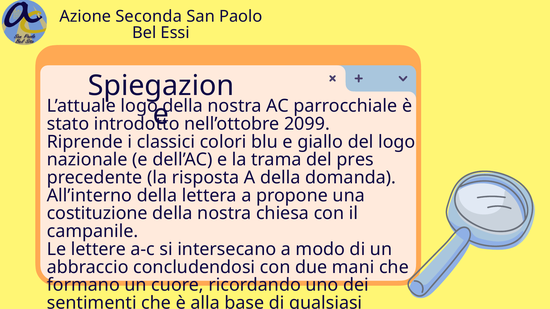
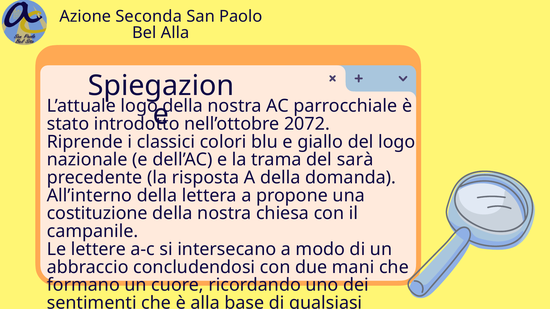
Bel Essi: Essi -> Alla (175, 33)
2099: 2099 -> 2072 (307, 124)
pres: pres -> sarà (355, 160)
